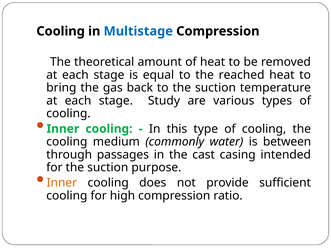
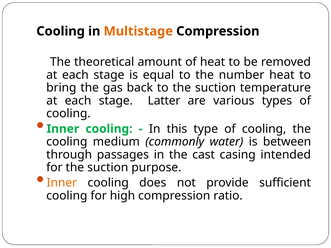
Multistage colour: blue -> orange (138, 31)
reached: reached -> number (242, 75)
Study: Study -> Latter (164, 101)
